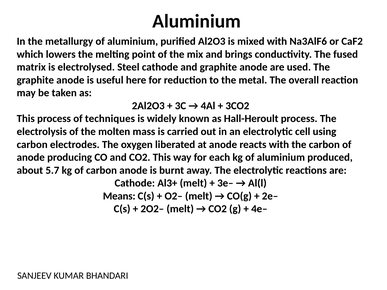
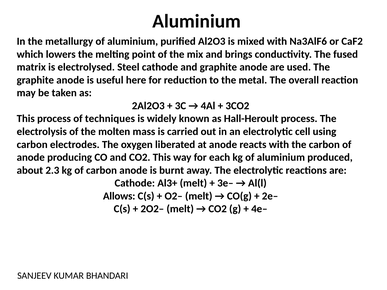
5.7: 5.7 -> 2.3 (52, 170)
Means: Means -> Allows (119, 196)
